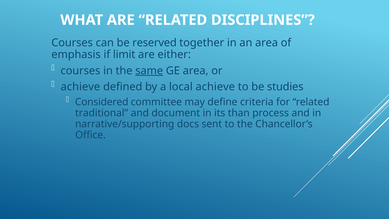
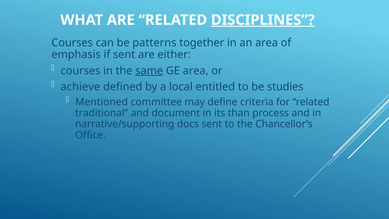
DISCIPLINES underline: none -> present (263, 20)
reserved: reserved -> patterns (154, 43)
if limit: limit -> sent (124, 55)
local achieve: achieve -> entitled (215, 87)
Considered: Considered -> Mentioned (102, 102)
